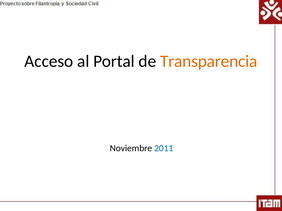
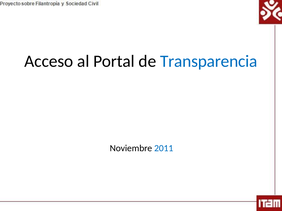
Transparencia colour: orange -> blue (209, 61)
